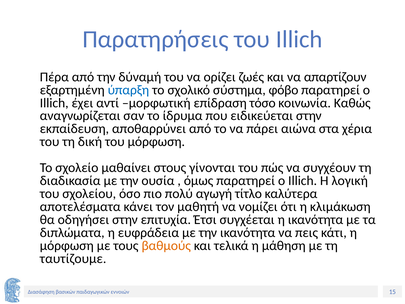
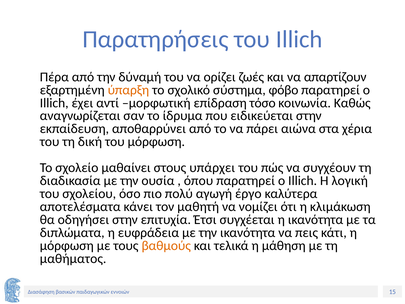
ύπαρξη colour: blue -> orange (128, 90)
γίνονται: γίνονται -> υπάρχει (212, 168)
όμως: όμως -> όπου (199, 181)
τίτλο: τίτλο -> έργο (248, 194)
ταυτίζουμε: ταυτίζουμε -> μαθήματος (73, 258)
